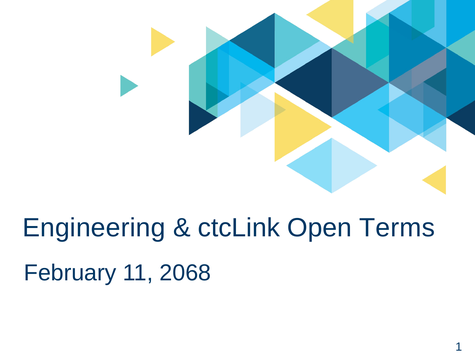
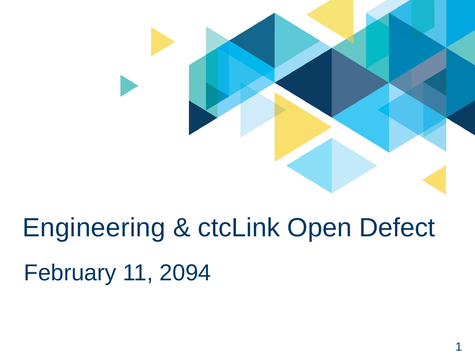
Terms: Terms -> Defect (397, 228)
2068: 2068 -> 2094 (185, 273)
